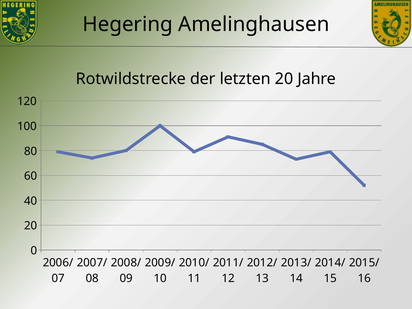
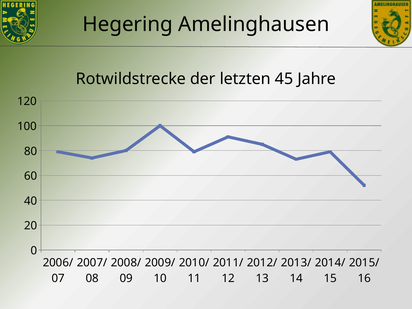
letzten 20: 20 -> 45 (284, 79)
